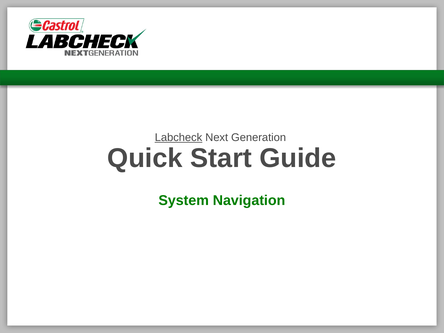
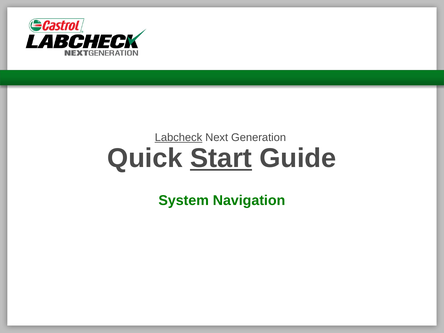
Start underline: none -> present (221, 158)
